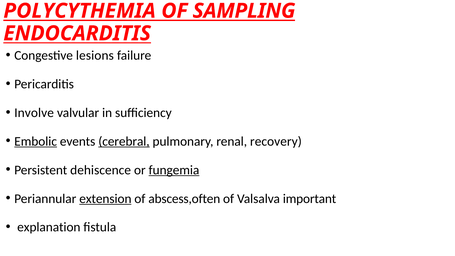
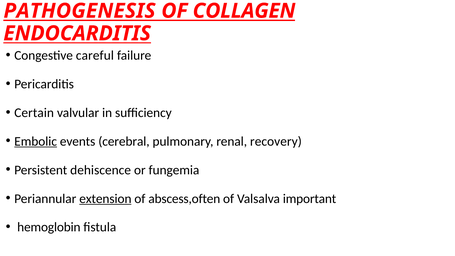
POLYCYTHEMIA: POLYCYTHEMIA -> PATHOGENESIS (80, 11)
SAMPLING: SAMPLING -> COLLAGEN (244, 11)
lesions: lesions -> careful (95, 55)
Involve: Involve -> Certain (34, 113)
cerebral underline: present -> none (124, 141)
fungemia underline: present -> none (174, 170)
explanation: explanation -> hemoglobin (49, 227)
